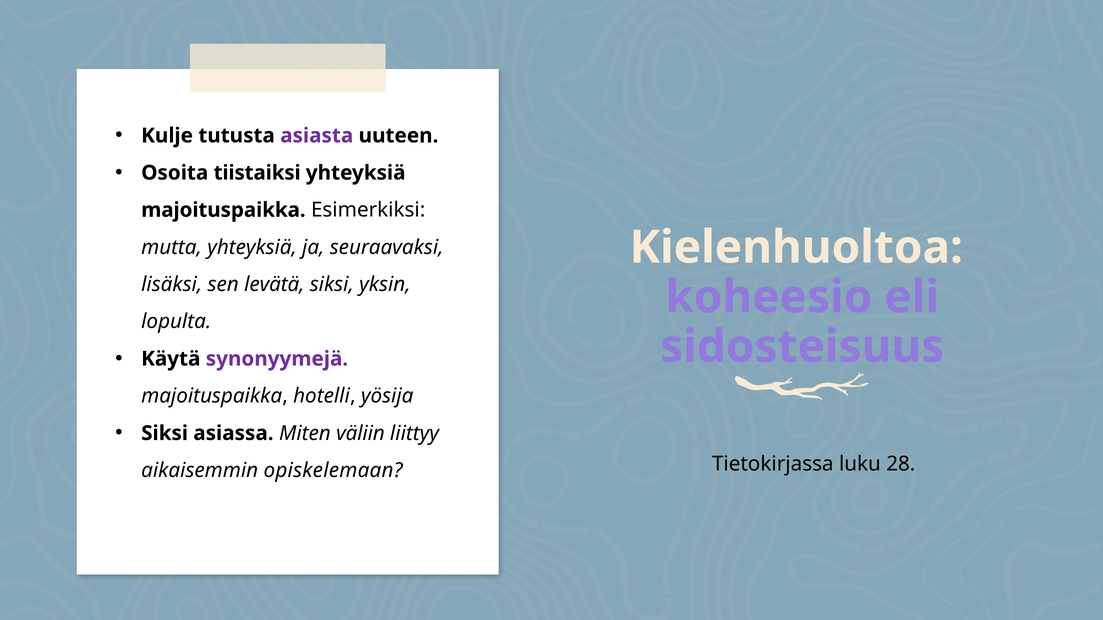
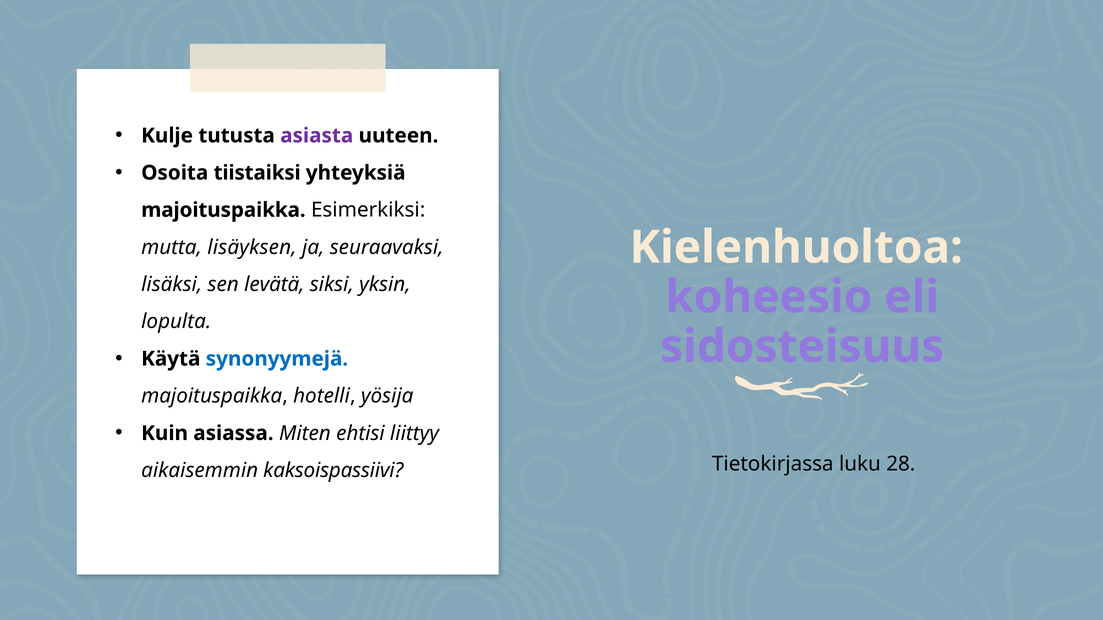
mutta yhteyksiä: yhteyksiä -> lisäyksen (252, 247)
synonyymejä colour: purple -> blue (277, 359)
Siksi: Siksi -> Kuin (165, 434)
väliin: väliin -> ehtisi (360, 434)
opiskelemaan: opiskelemaan -> kaksoispassiivi (333, 471)
